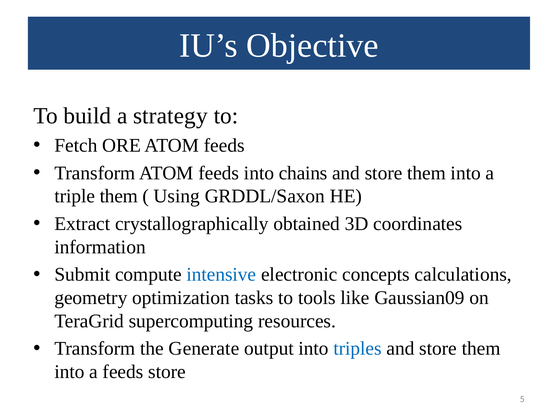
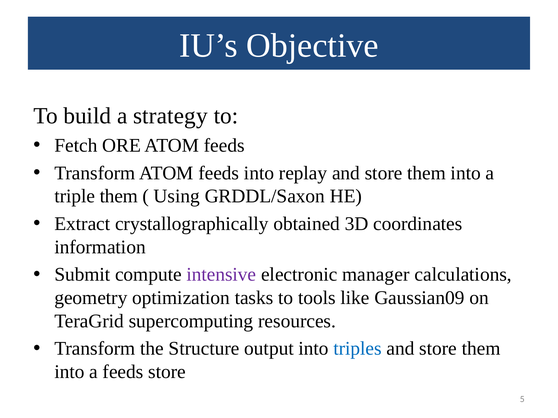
chains: chains -> replay (303, 173)
intensive colour: blue -> purple (221, 275)
concepts: concepts -> manager (376, 275)
Generate: Generate -> Structure (204, 349)
